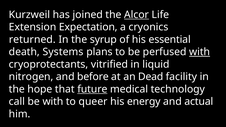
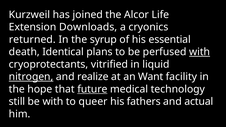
Alcor underline: present -> none (137, 15)
Expectation: Expectation -> Downloads (88, 27)
Systems: Systems -> Identical (63, 52)
nitrogen underline: none -> present (31, 77)
before: before -> realize (93, 77)
Dead: Dead -> Want (151, 77)
call: call -> still (17, 102)
energy: energy -> fathers (144, 102)
